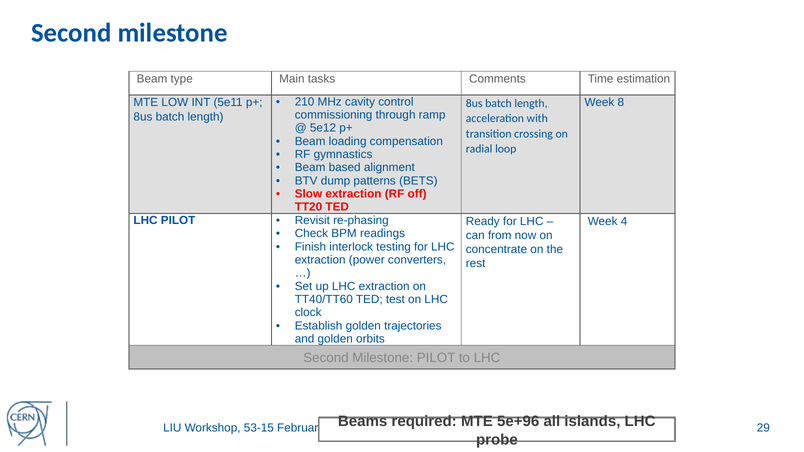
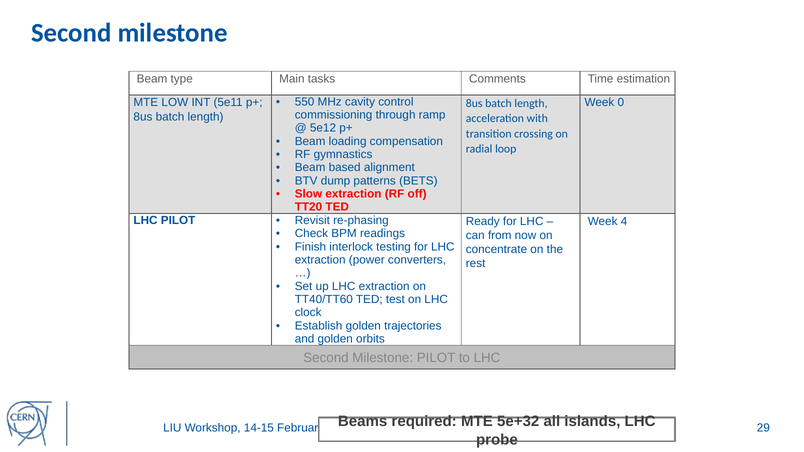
210: 210 -> 550 (305, 102)
8: 8 -> 0 (621, 103)
5e+96: 5e+96 -> 5e+32 (518, 422)
53-15: 53-15 -> 14-15 (259, 428)
